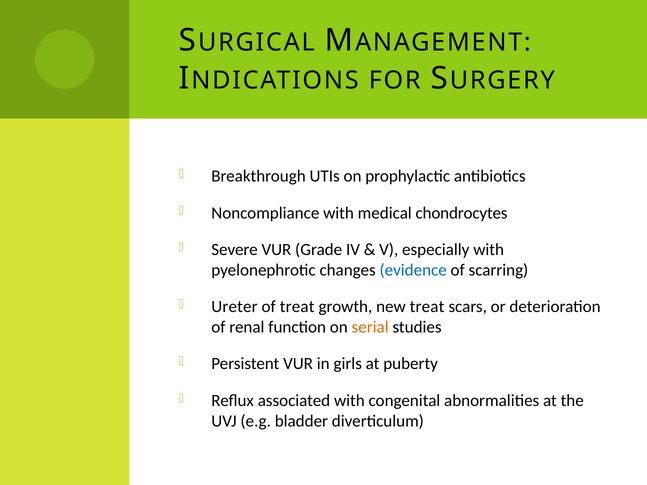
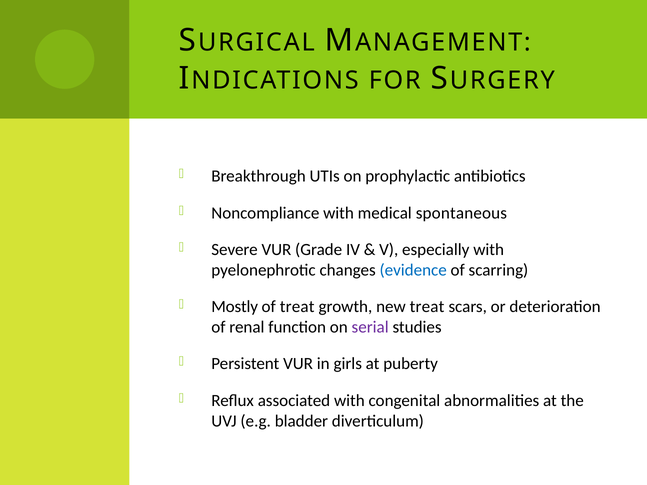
chondrocytes: chondrocytes -> spontaneous (461, 213)
Ureter: Ureter -> Mostly (235, 307)
serial colour: orange -> purple (370, 327)
